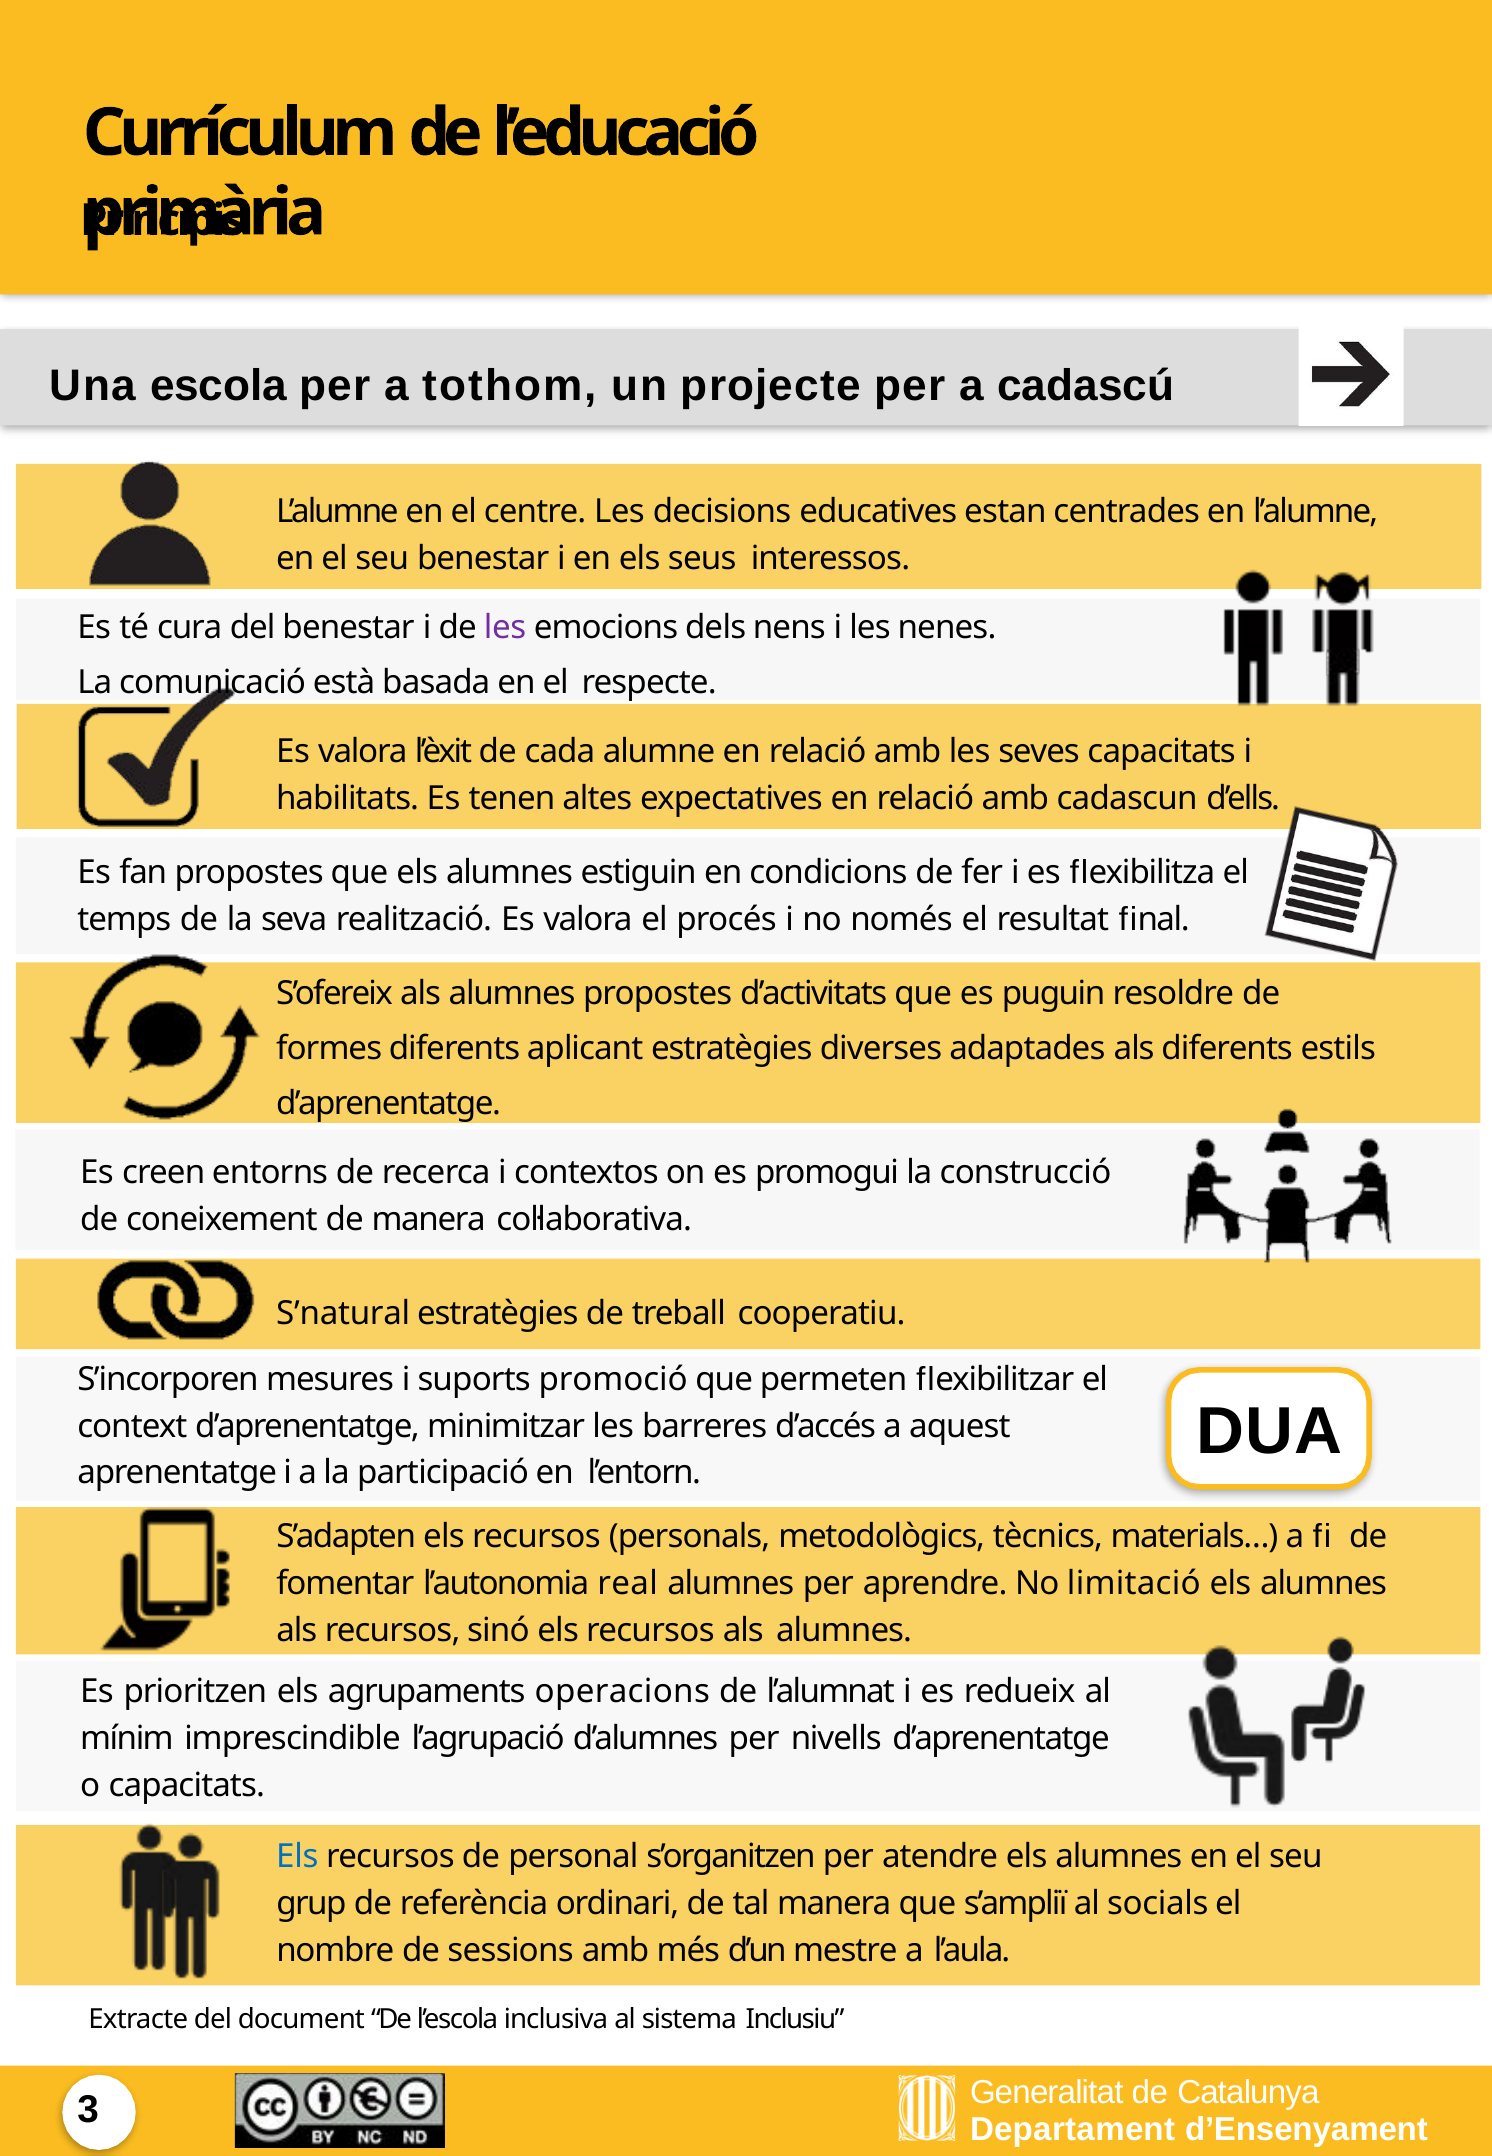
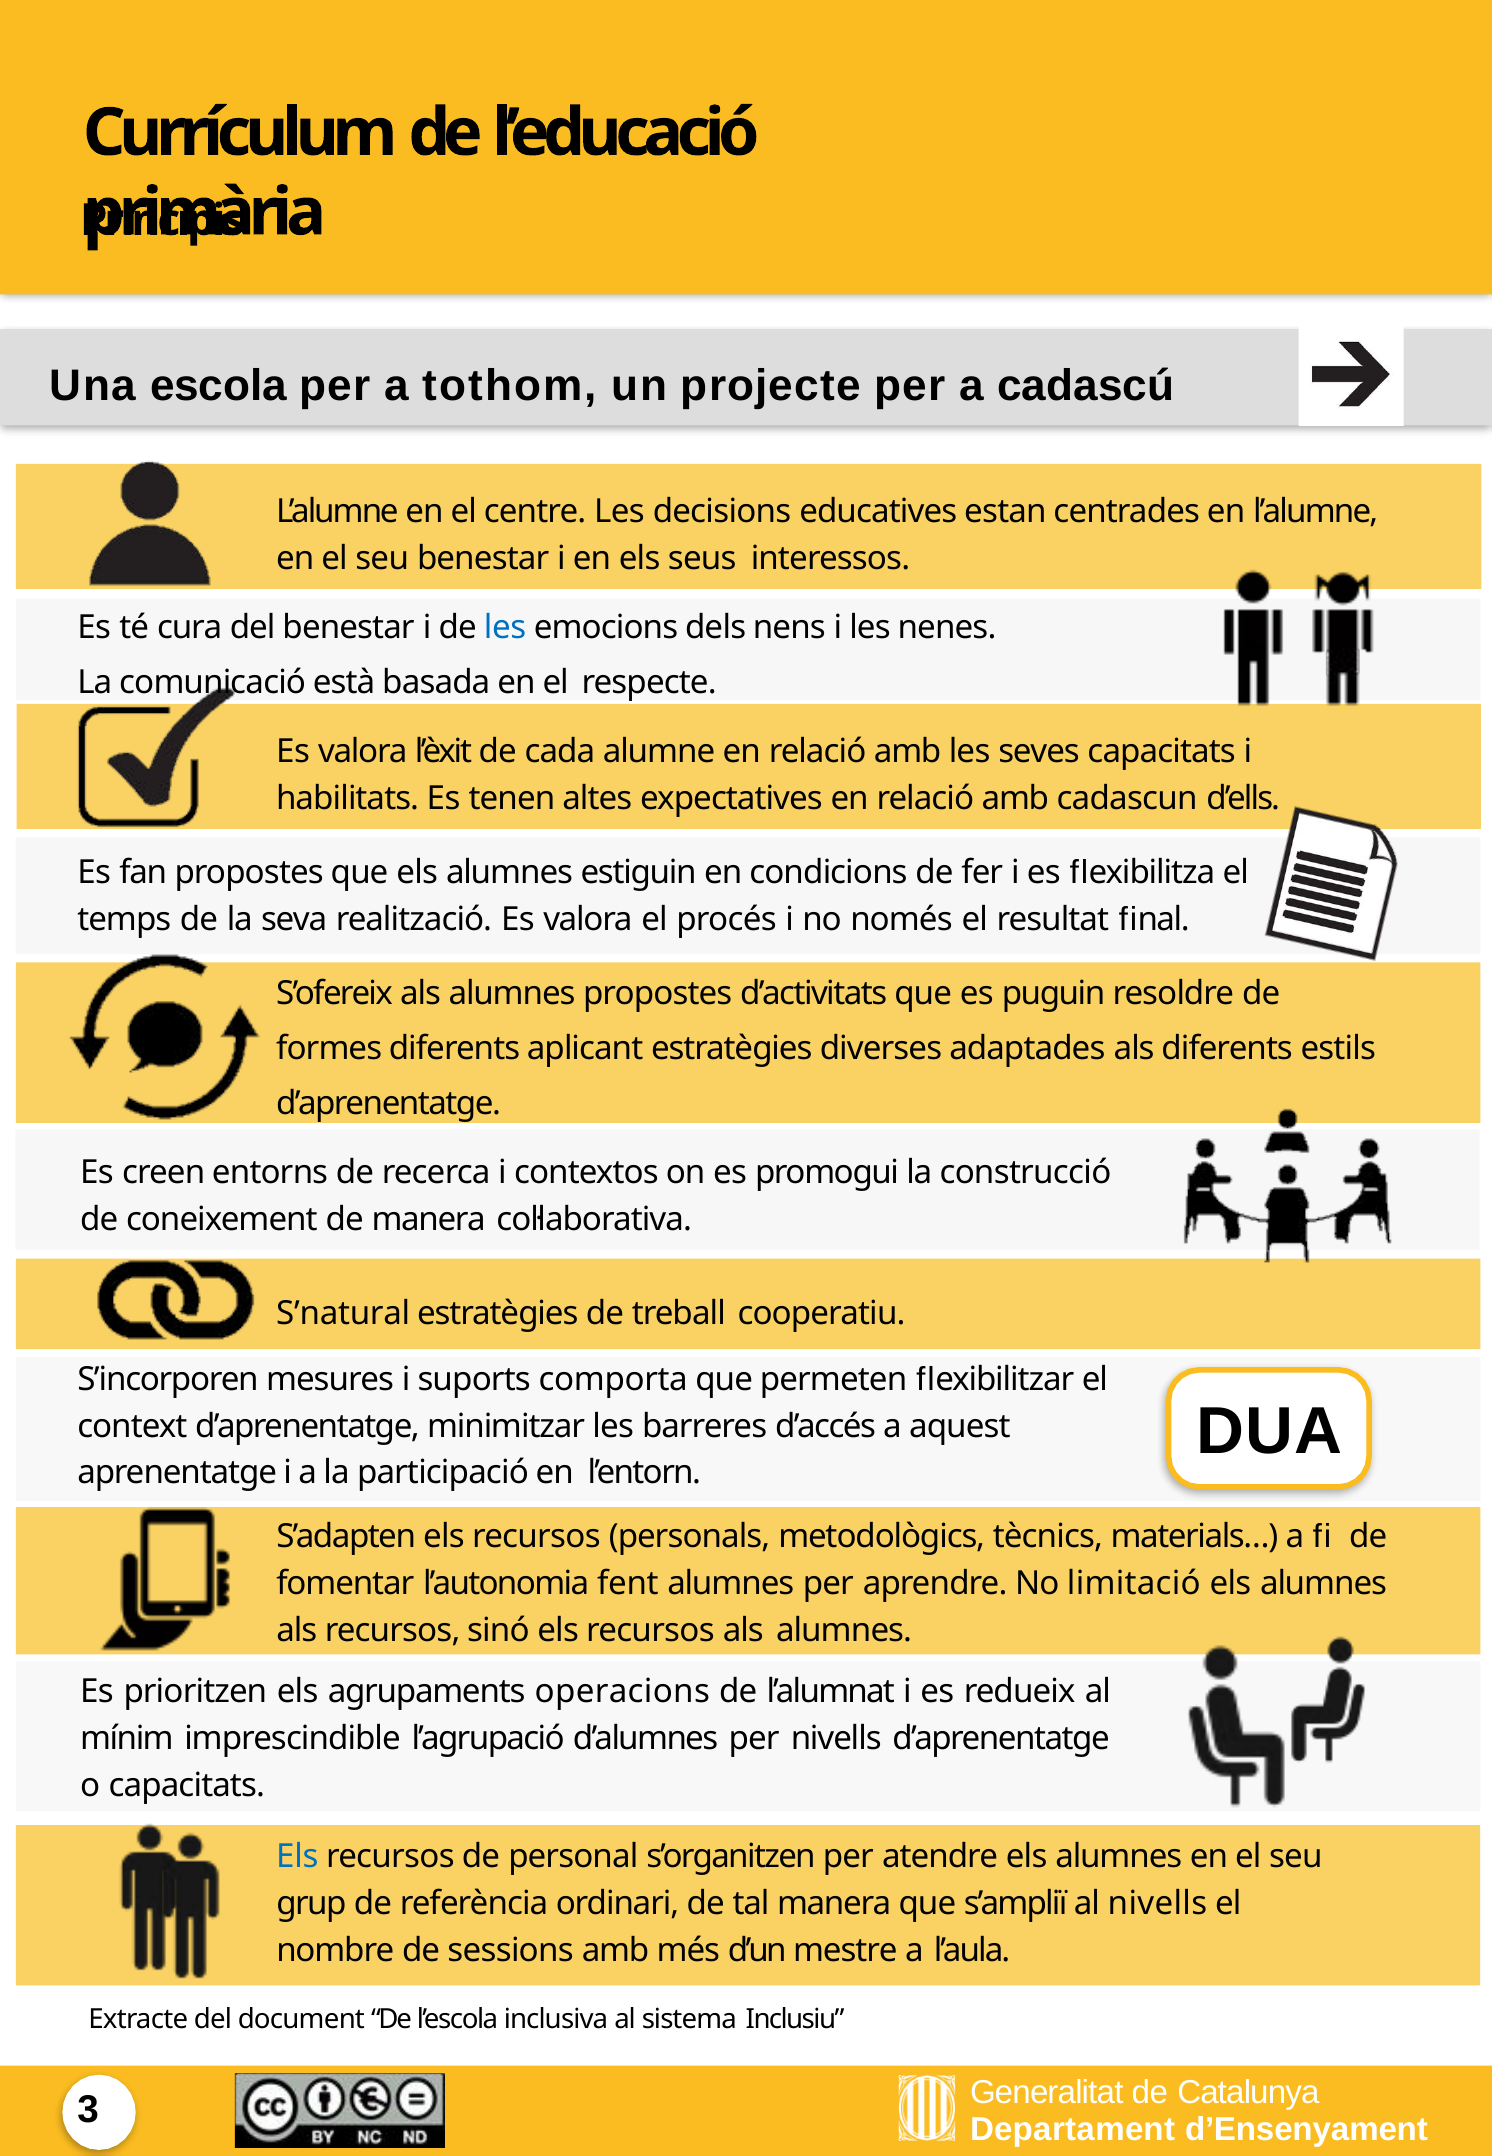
les colour: purple -> blue (505, 627)
promoció: promoció -> comporta (613, 1379)
real: real -> fent (628, 1583)
al socials: socials -> nivells (1157, 1903)
